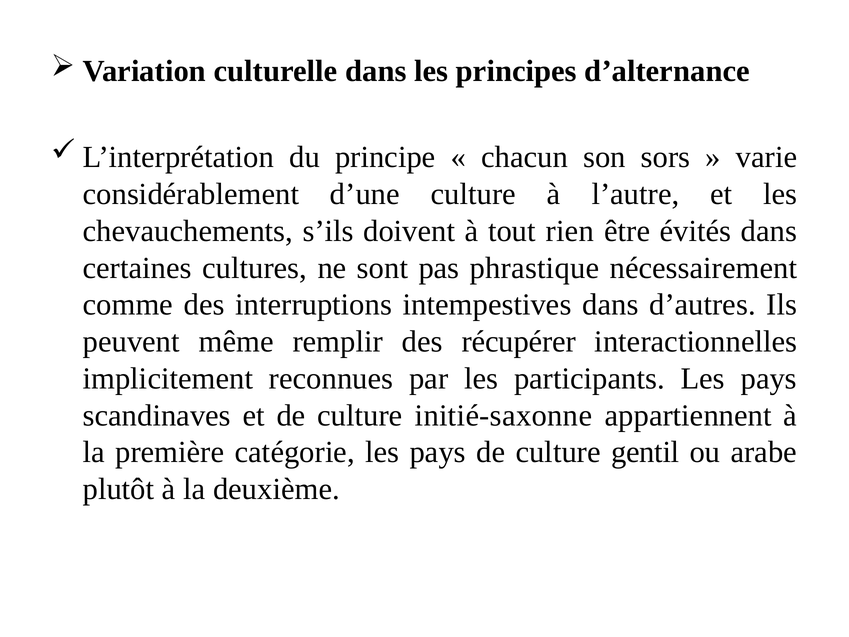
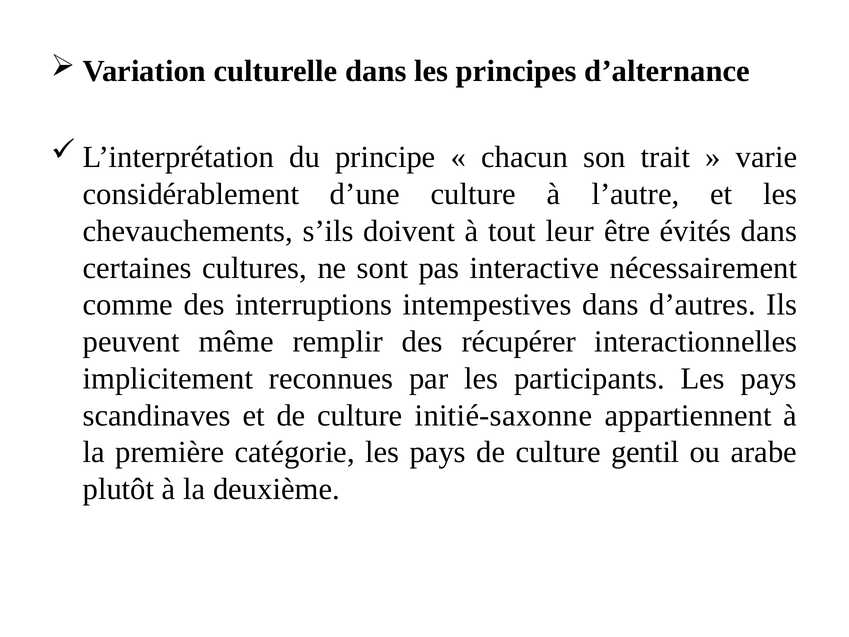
sors: sors -> trait (666, 157)
rien: rien -> leur (570, 231)
phrastique: phrastique -> interactive (535, 268)
